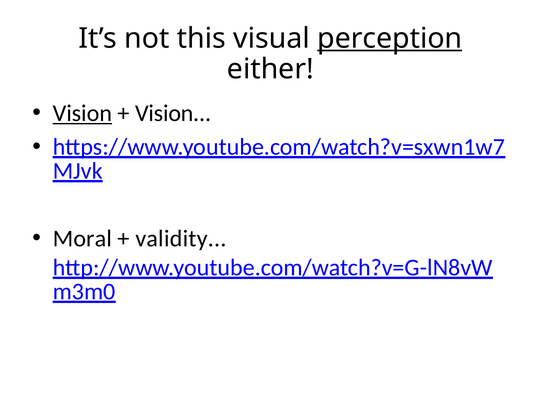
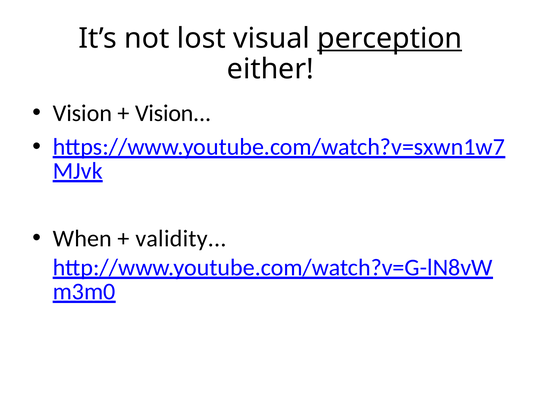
this: this -> lost (201, 38)
Vision underline: present -> none (82, 113)
Moral: Moral -> When (82, 239)
